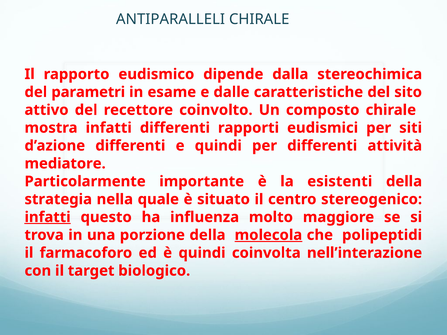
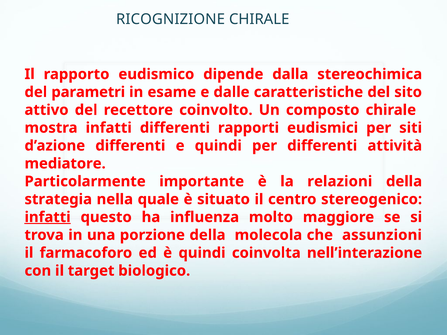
ANTIPARALLELI: ANTIPARALLELI -> RICOGNIZIONE (171, 19)
esistenti: esistenti -> relazioni (340, 182)
molecola underline: present -> none (268, 235)
polipeptidi: polipeptidi -> assunzioni (382, 235)
